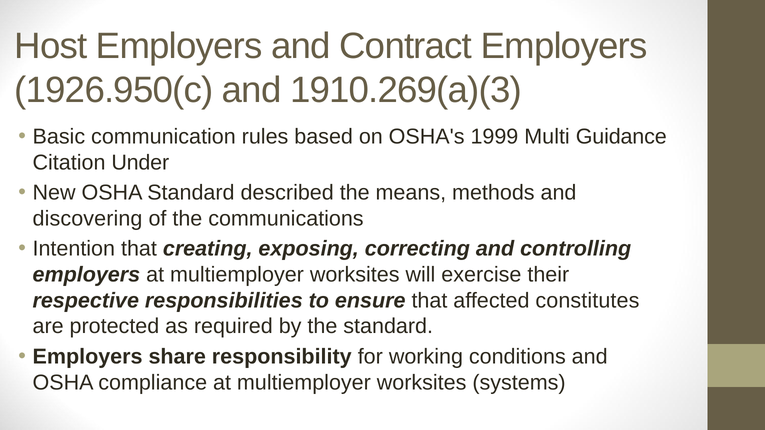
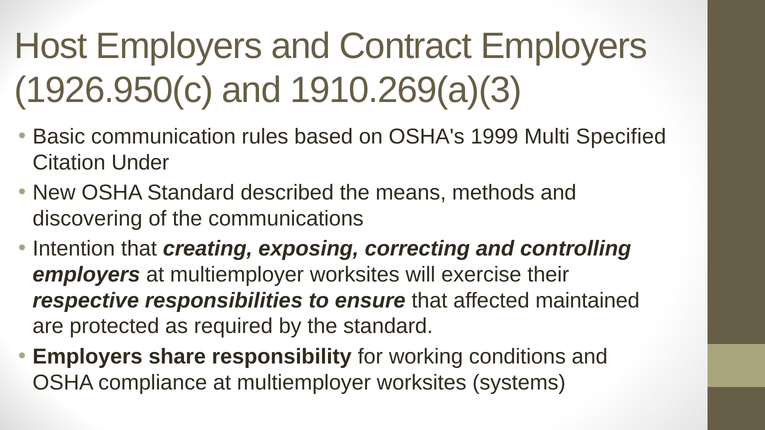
Guidance: Guidance -> Specified (621, 137)
constitutes: constitutes -> maintained (588, 301)
